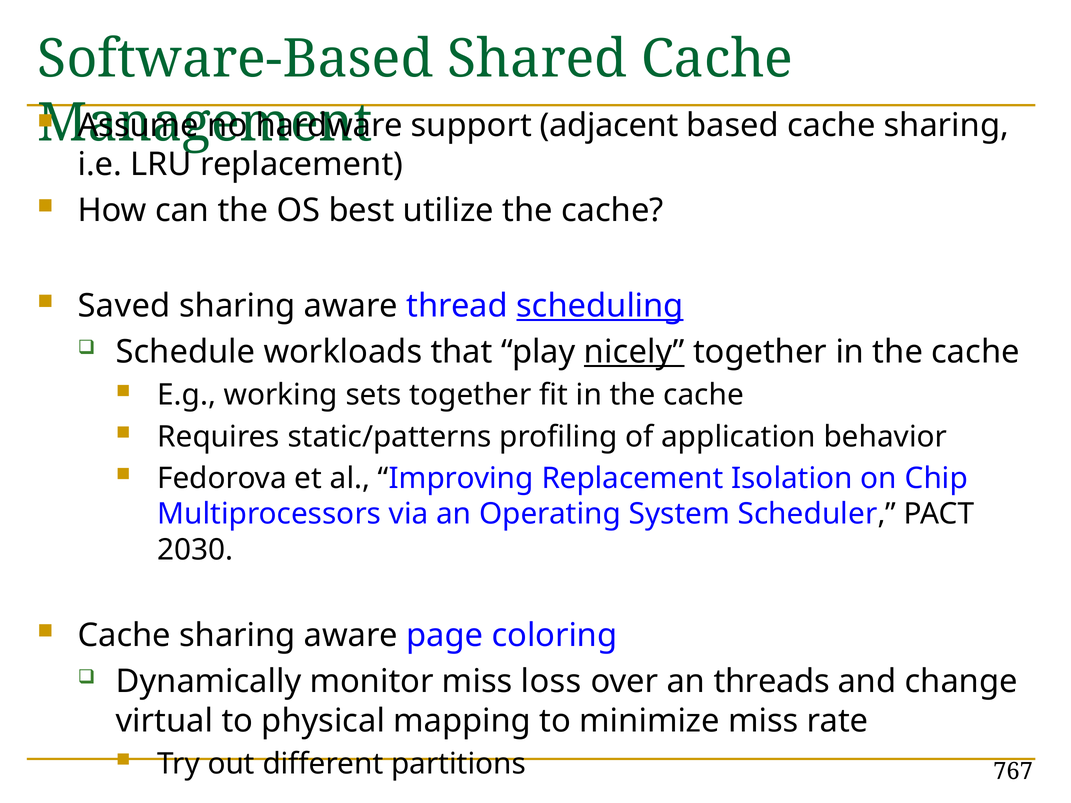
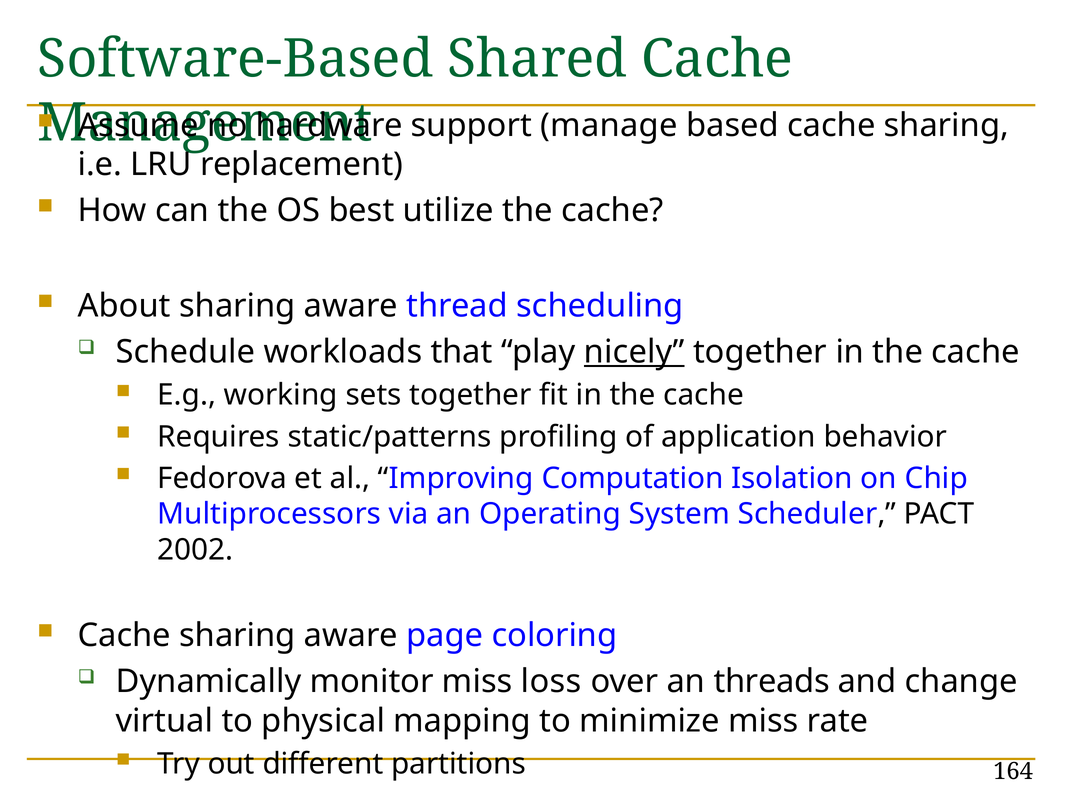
adjacent: adjacent -> manage (609, 125)
Saved: Saved -> About (124, 306)
scheduling underline: present -> none (600, 306)
Improving Replacement: Replacement -> Computation (632, 479)
2030: 2030 -> 2002 (195, 550)
767: 767 -> 164 (1013, 772)
